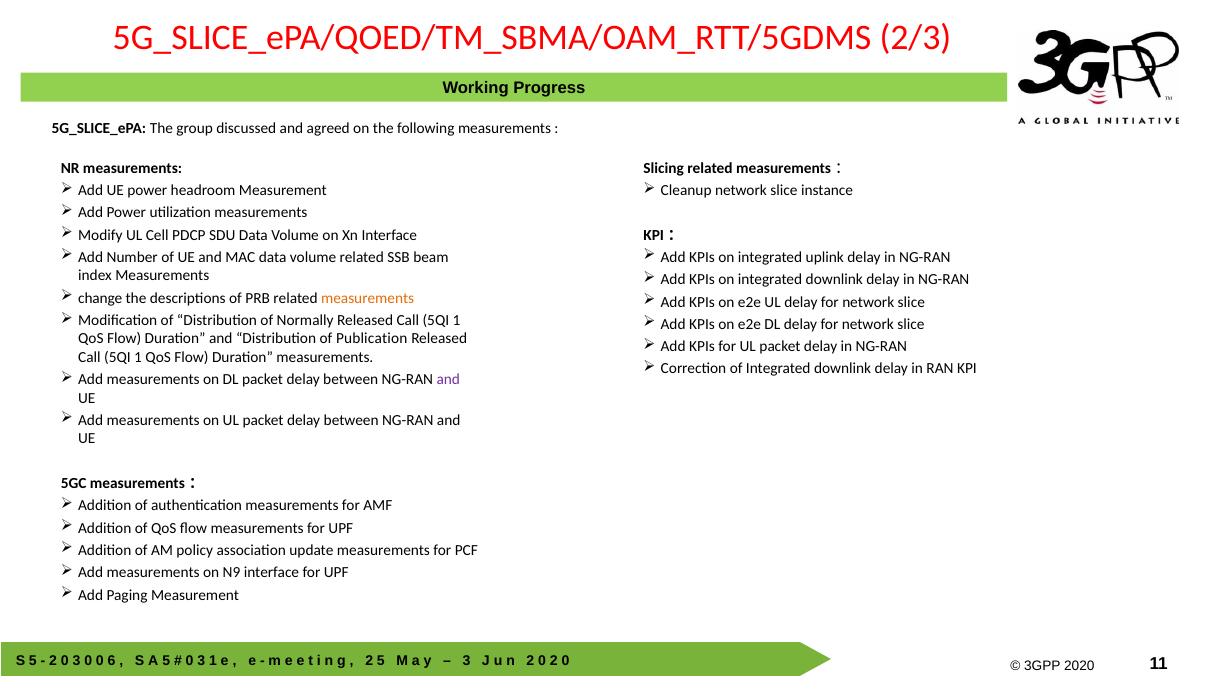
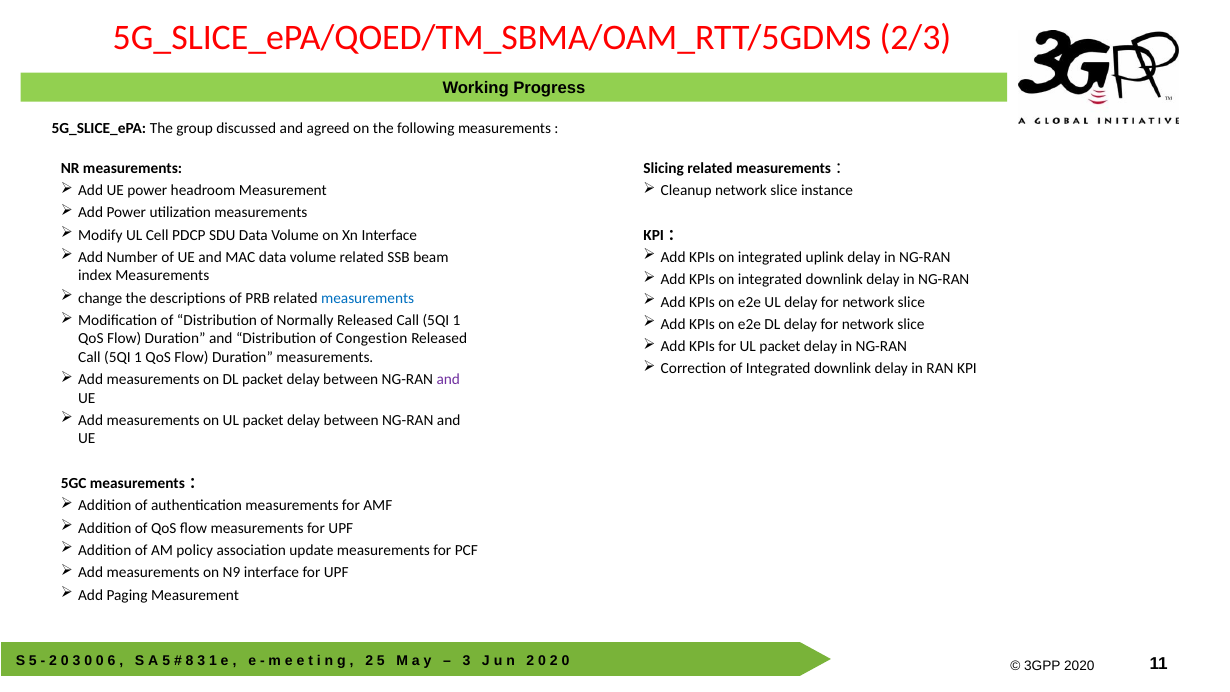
measurements colour: orange -> blue (368, 298)
Publication: Publication -> Congestion (372, 339)
0: 0 -> 8 (190, 661)
